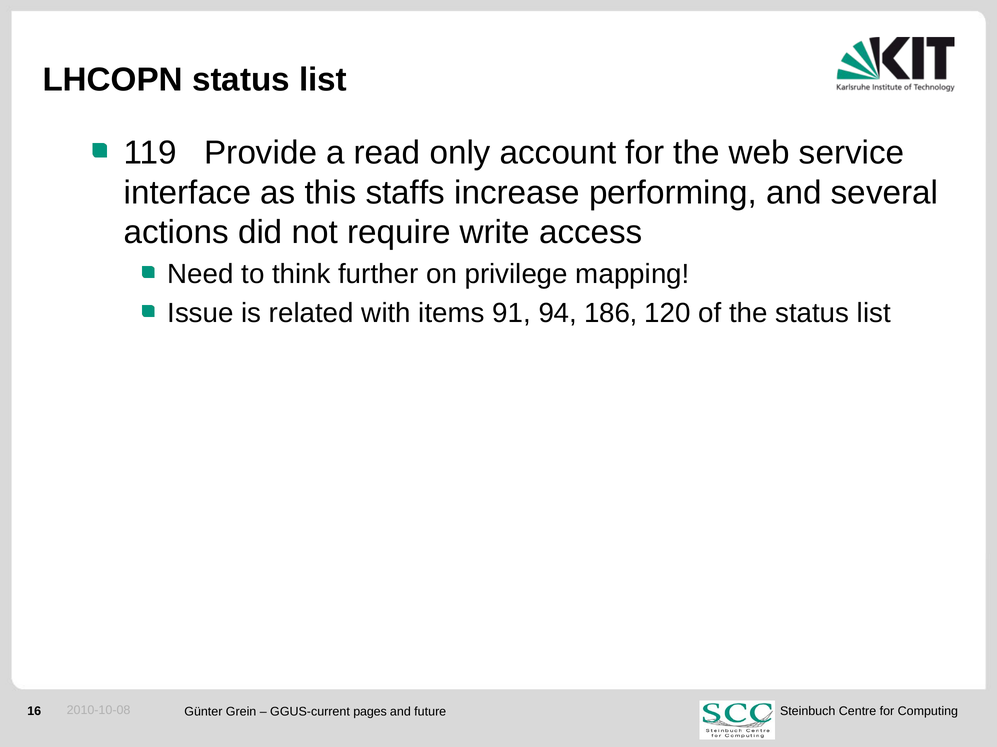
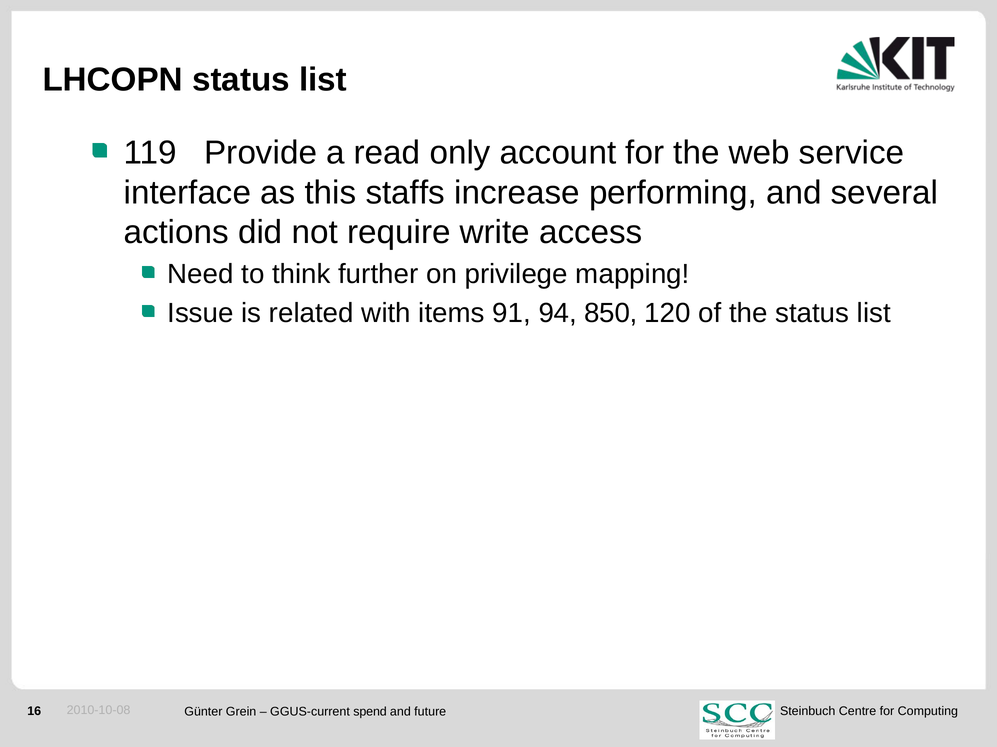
186: 186 -> 850 (611, 313)
pages: pages -> spend (370, 712)
